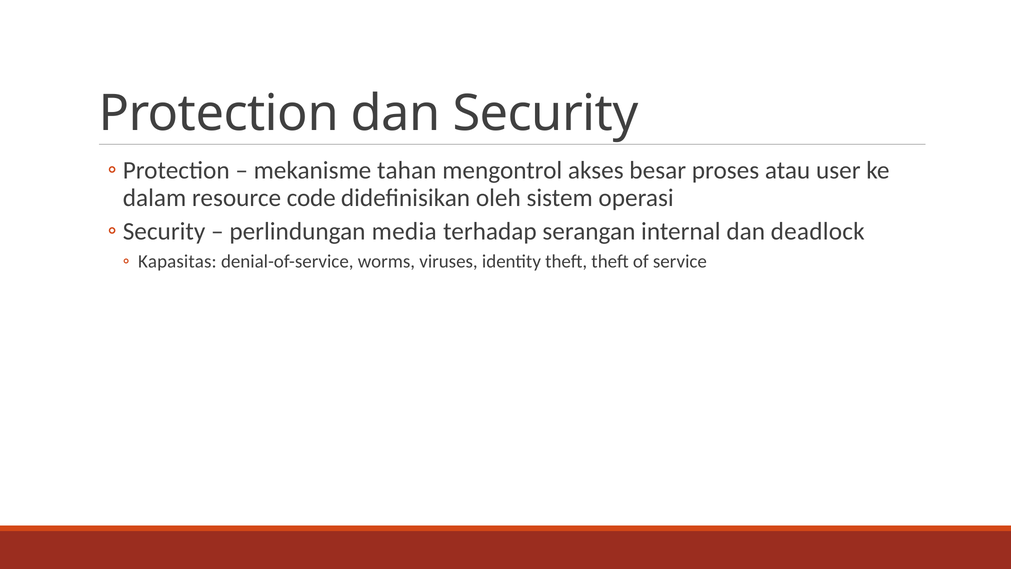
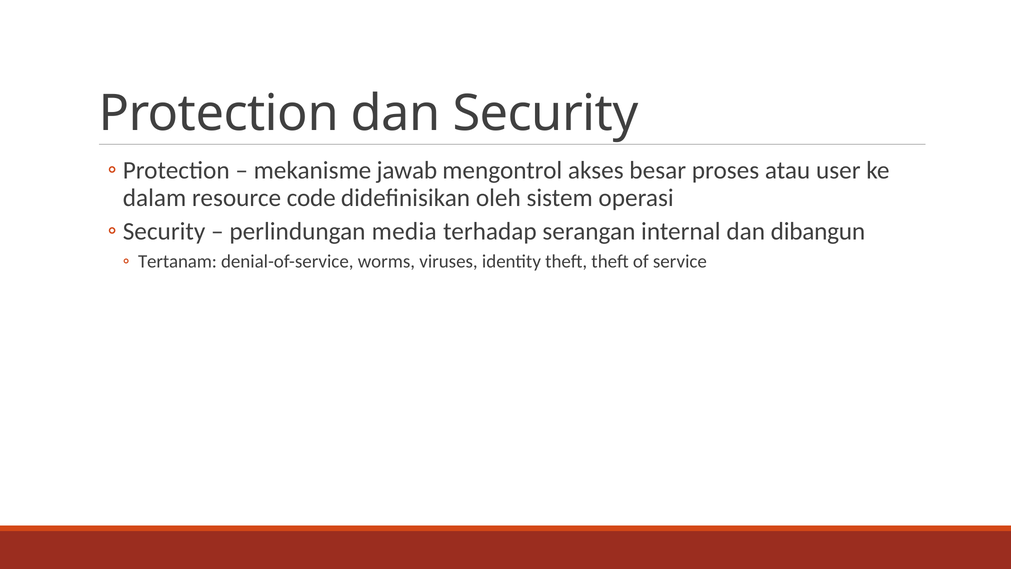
tahan: tahan -> jawab (407, 170)
deadlock: deadlock -> dibangun (818, 231)
Kapasitas: Kapasitas -> Tertanam (177, 261)
